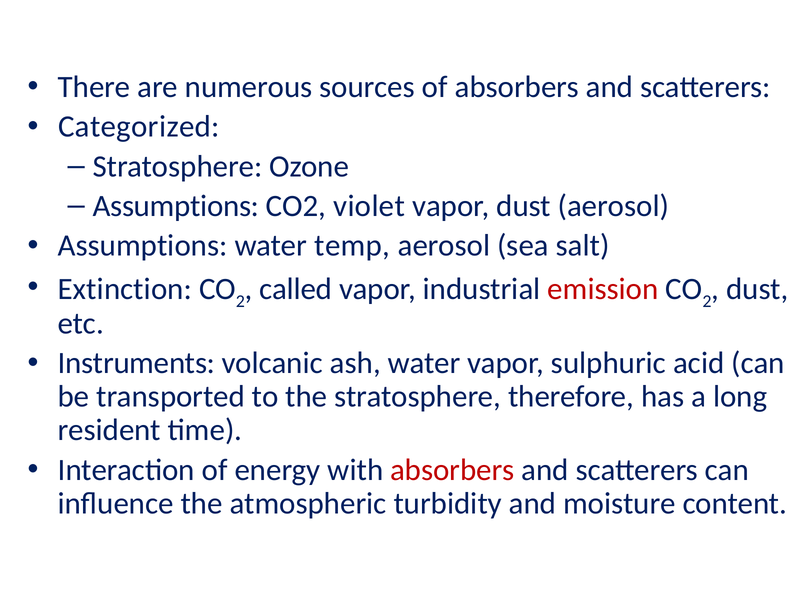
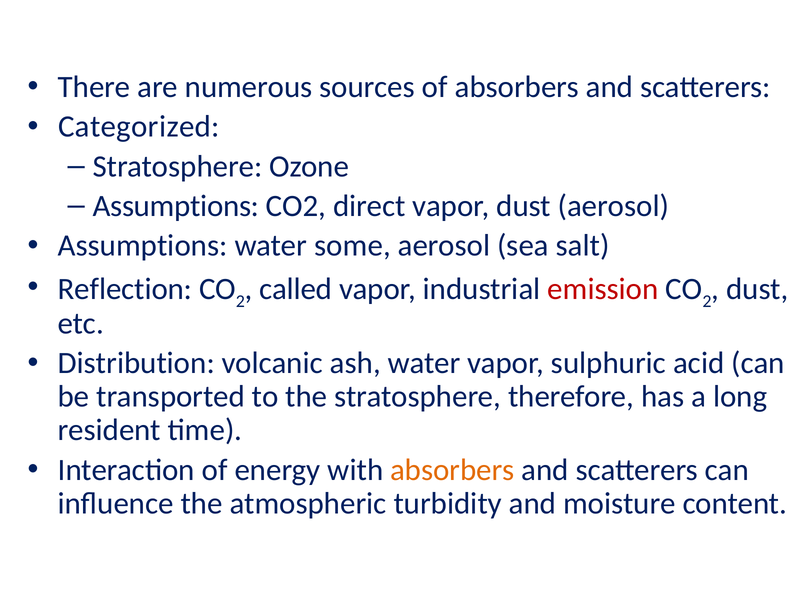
violet: violet -> direct (369, 206)
temp: temp -> some (352, 246)
Extinction: Extinction -> Reflection (125, 289)
Instruments: Instruments -> Distribution (136, 363)
absorbers colour: red -> orange (452, 470)
